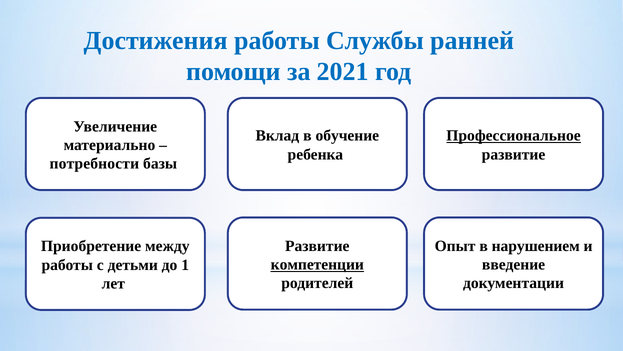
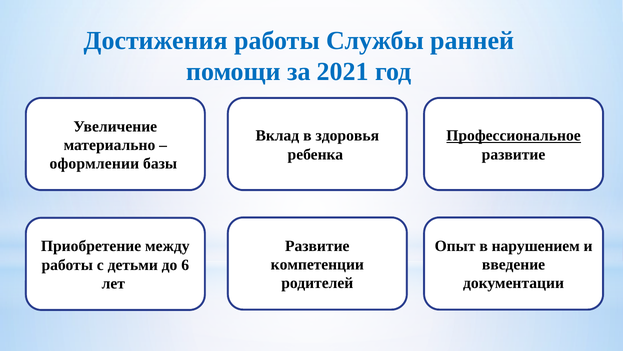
обучение: обучение -> здоровья (347, 136)
потребности: потребности -> оформлении (94, 164)
компетенции underline: present -> none (317, 264)
1: 1 -> 6 (185, 265)
